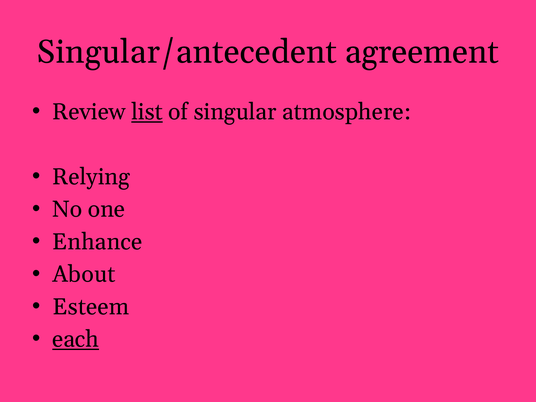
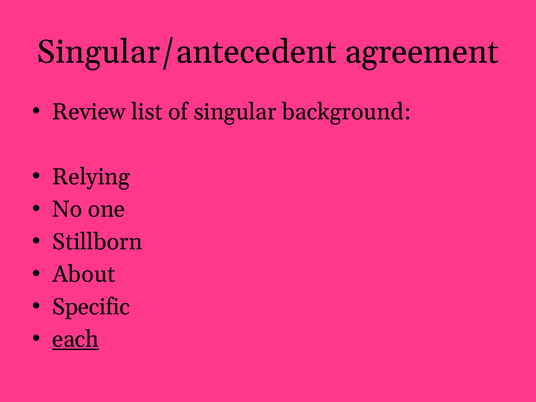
list underline: present -> none (147, 112)
atmosphere: atmosphere -> background (347, 112)
Enhance: Enhance -> Stillborn (97, 242)
Esteem: Esteem -> Specific (91, 307)
